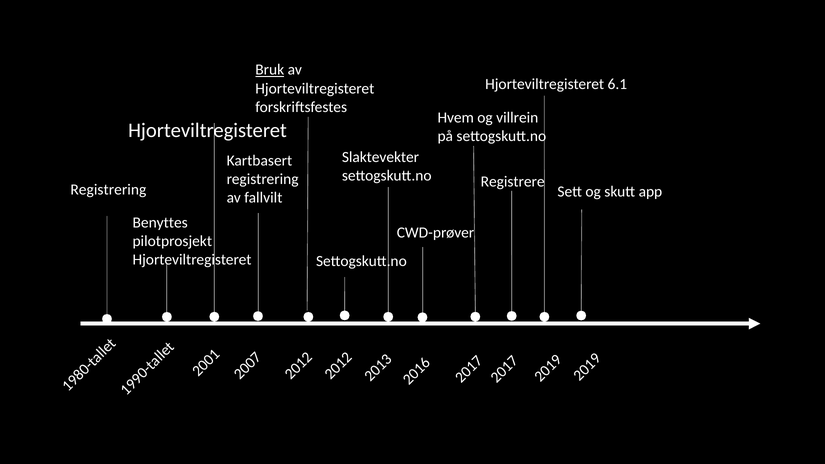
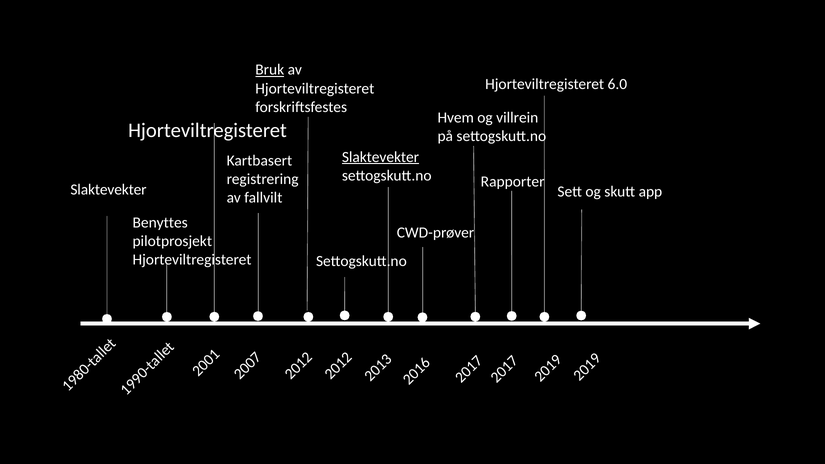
6.1: 6.1 -> 6.0 (617, 84)
Slaktevekter underline: none -> present (381, 157)
Registrere: Registrere -> Rapporter (513, 181)
Registrering: Registrering -> Slaktevekter (109, 190)
